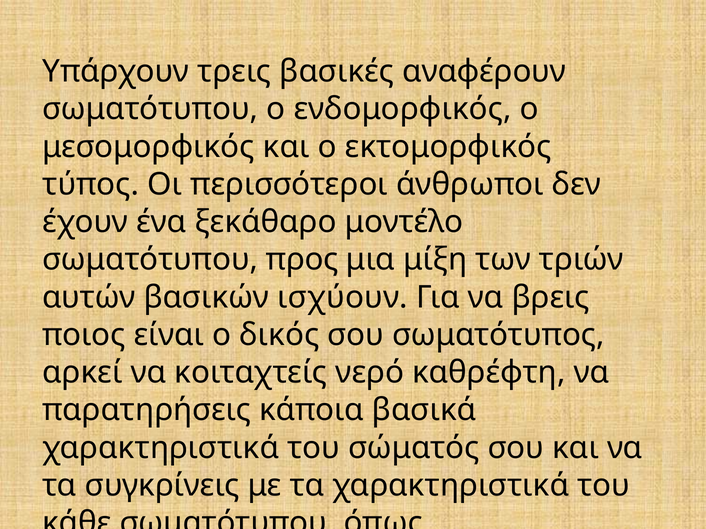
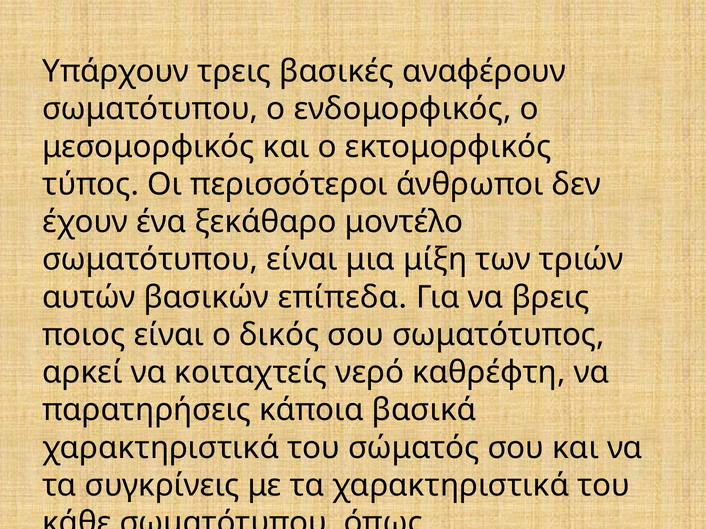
σωματότυπου προς: προς -> είναι (302, 260)
ισχύουν: ισχύουν -> επίπεδα (342, 298)
